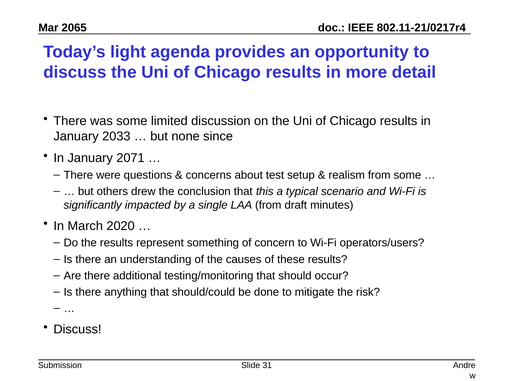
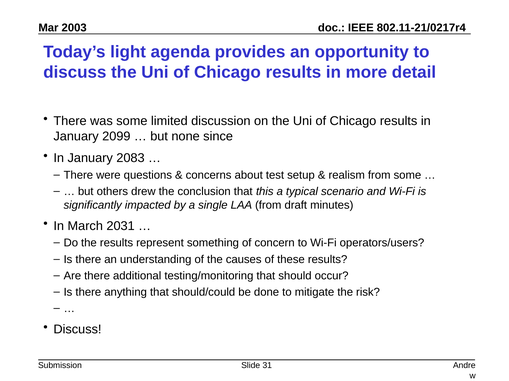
2065: 2065 -> 2003 (74, 28)
2033: 2033 -> 2099 (116, 137)
2071: 2071 -> 2083 (130, 158)
2020: 2020 -> 2031 (121, 226)
